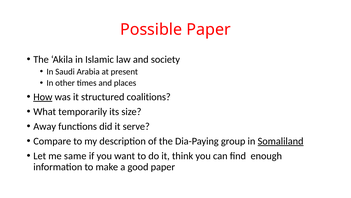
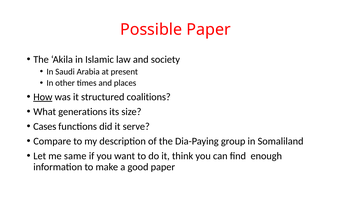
temporarily: temporarily -> generations (83, 111)
Away: Away -> Cases (45, 126)
Somaliland underline: present -> none (281, 141)
